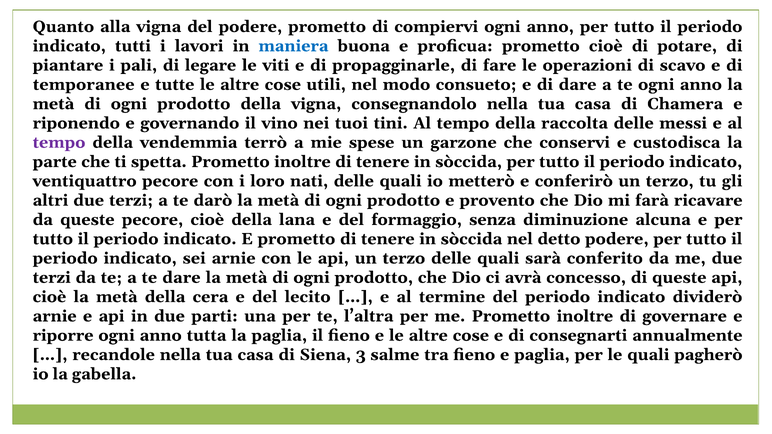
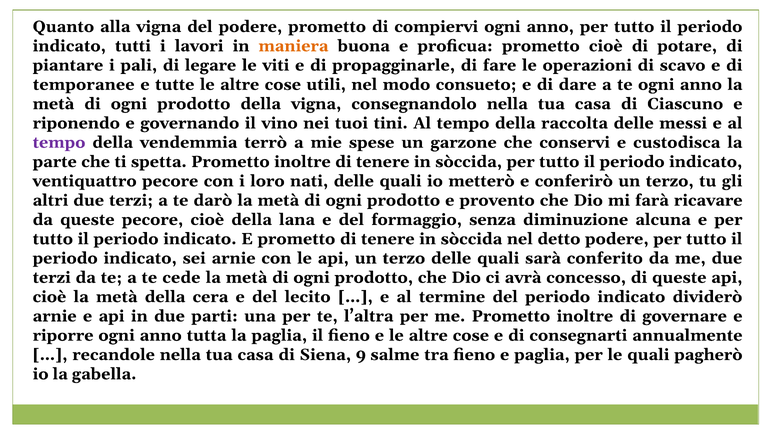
maniera colour: blue -> orange (293, 46)
Chamera: Chamera -> Ciascuno (685, 104)
te dare: dare -> cede (181, 278)
3: 3 -> 9 (361, 355)
